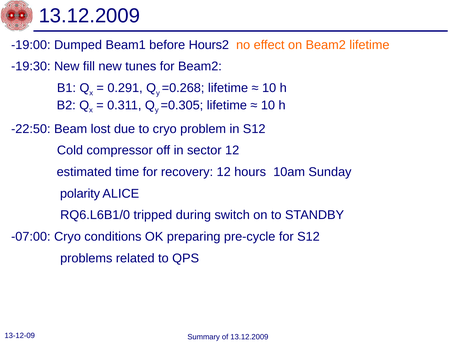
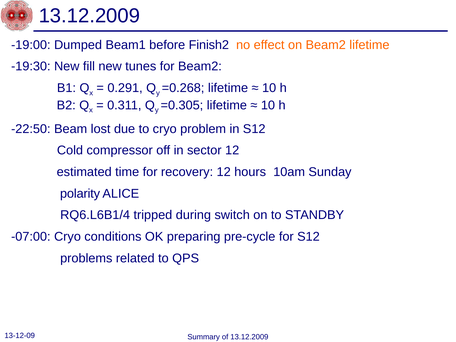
Hours2: Hours2 -> Finish2 (209, 45)
RQ6.L6B1/0: RQ6.L6B1/0 -> RQ6.L6B1/4 (95, 215)
